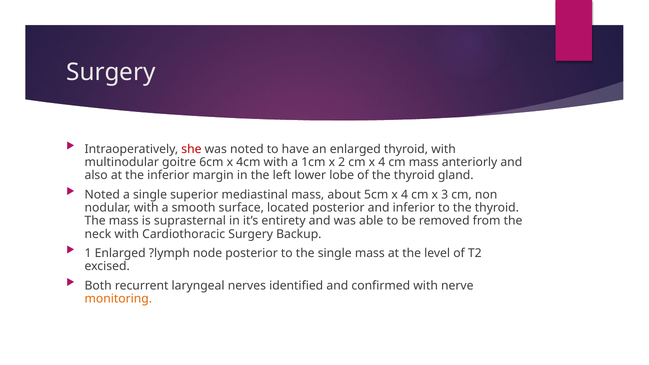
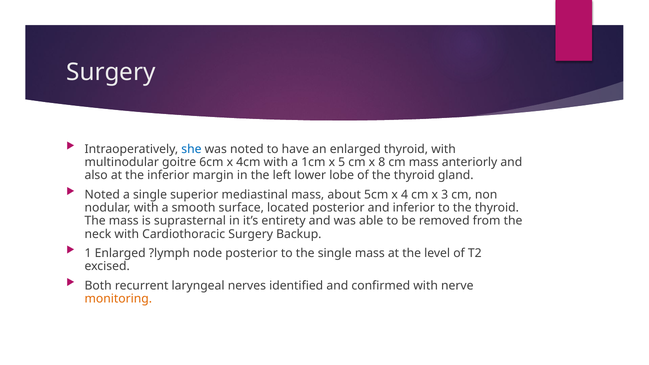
she colour: red -> blue (191, 149)
2: 2 -> 5 (342, 162)
cm x 4: 4 -> 8 (382, 162)
